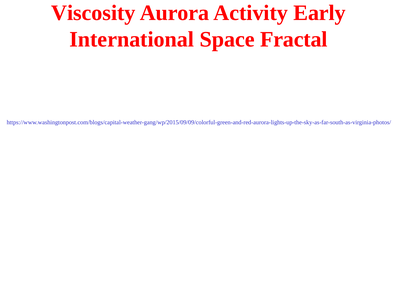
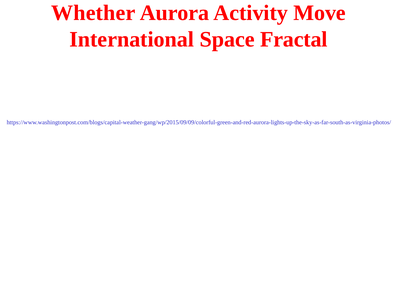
Viscosity: Viscosity -> Whether (93, 13)
Early: Early -> Move (320, 13)
